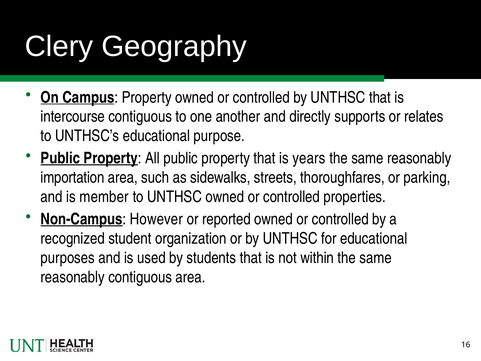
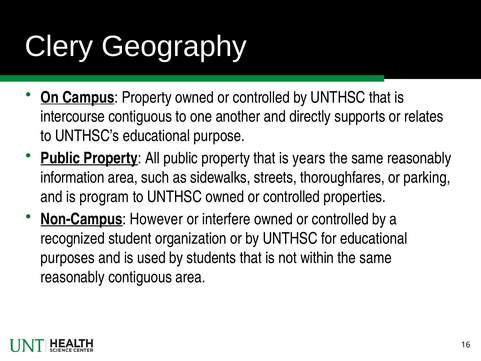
importation: importation -> information (73, 177)
member: member -> program (104, 197)
reported: reported -> interfere (226, 219)
